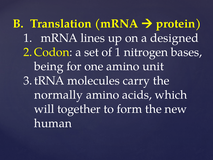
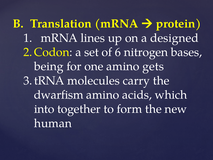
of 1: 1 -> 6 (118, 52)
unit: unit -> gets (153, 66)
normally: normally -> dwarfism (59, 95)
will: will -> into (44, 109)
